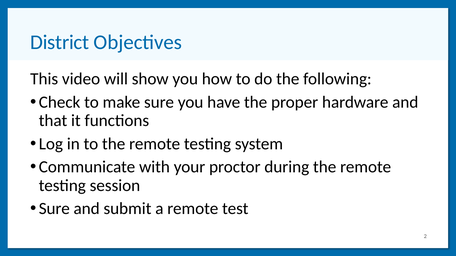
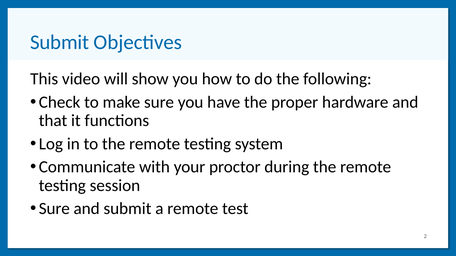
District: District -> Submit (60, 42)
